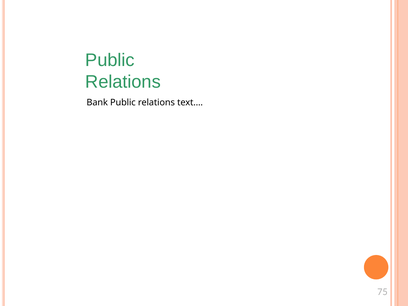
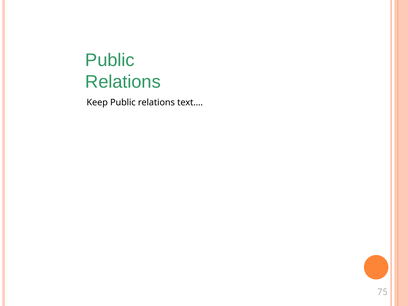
Bank: Bank -> Keep (97, 103)
